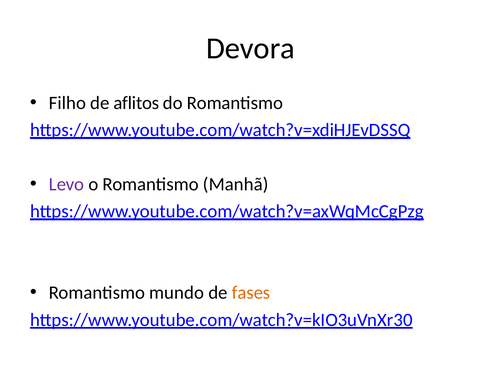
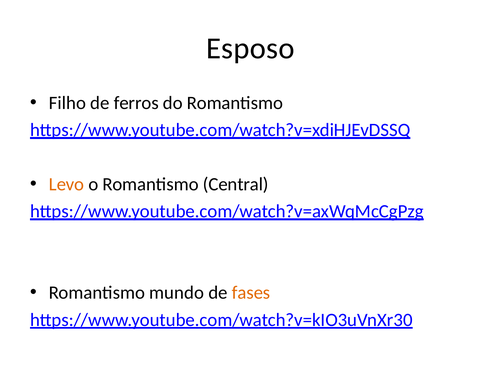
Devora: Devora -> Esposo (250, 48)
aflitos: aflitos -> ferros (136, 103)
Levo colour: purple -> orange (67, 184)
Manhã: Manhã -> Central (236, 184)
